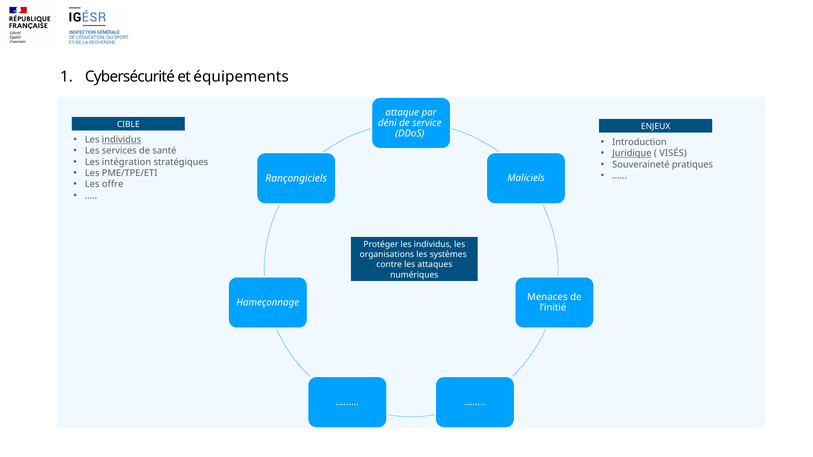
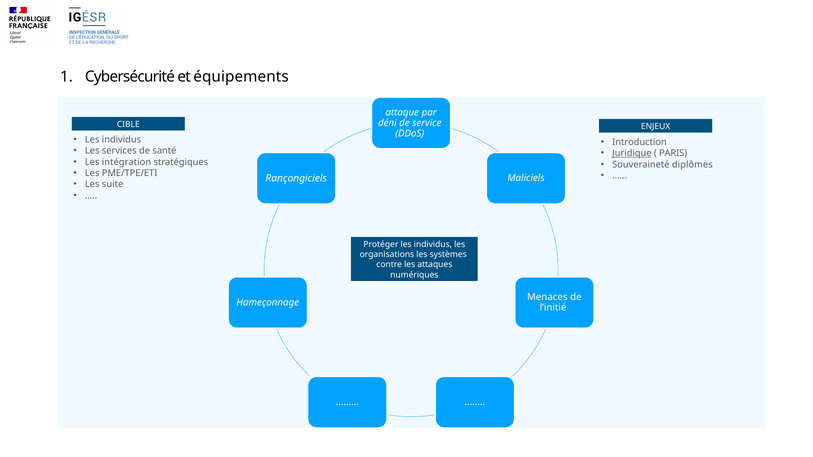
individus underline: present -> none (122, 140)
VISÉS: VISÉS -> PARIS (673, 154)
pratiques: pratiques -> diplômes (692, 165)
offre: offre -> suite (113, 184)
